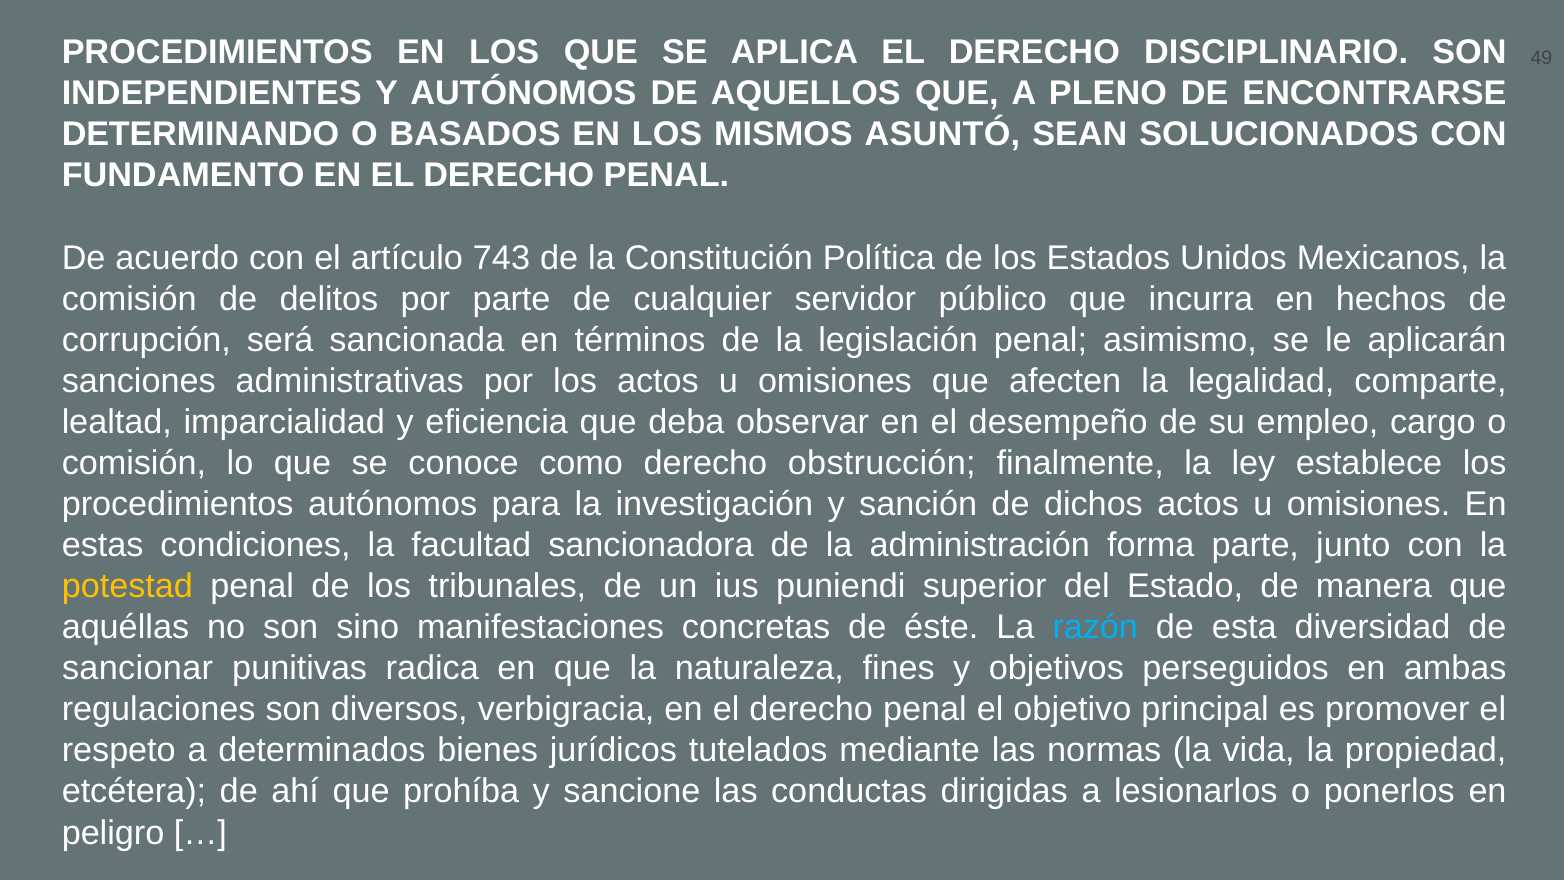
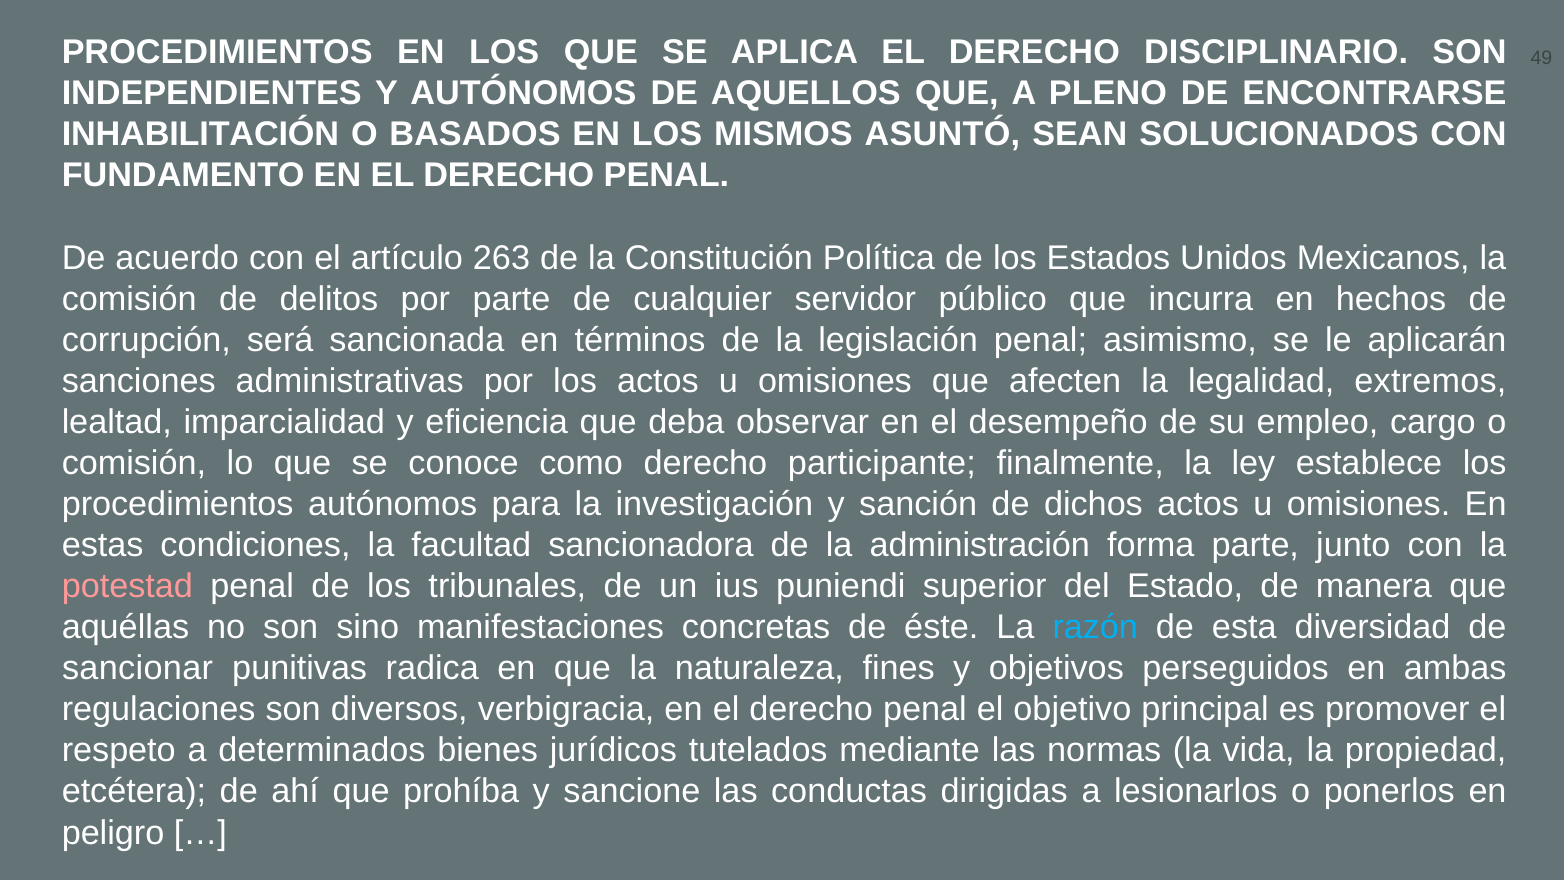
DETERMINANDO: DETERMINANDO -> INHABILITACIÓN (200, 135)
743: 743 -> 263 (501, 258)
comparte: comparte -> extremos (1430, 381)
obstrucción: obstrucción -> participante (882, 463)
potestad colour: yellow -> pink (127, 586)
